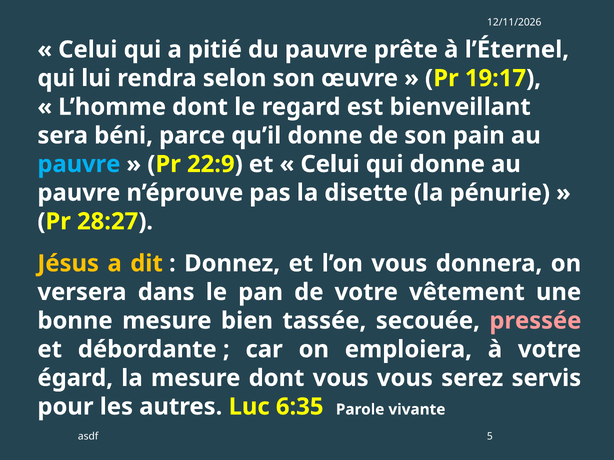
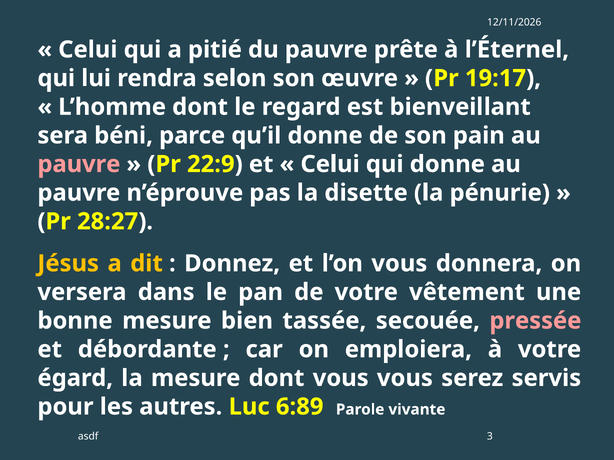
pauvre colour: light blue -> pink (79, 164)
6:35: 6:35 -> 6:89 (300, 407)
5: 5 -> 3 (490, 437)
